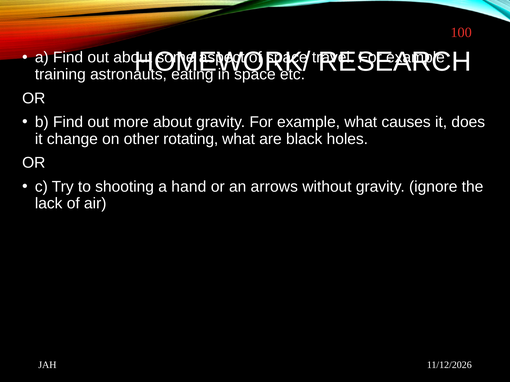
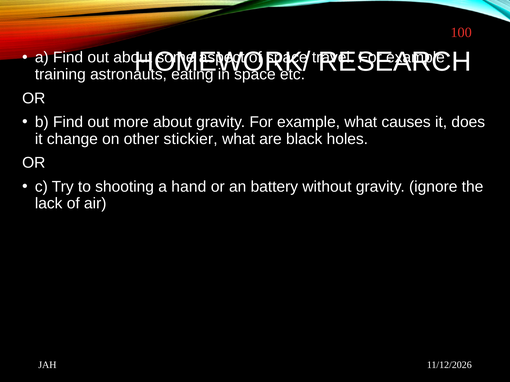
rotating: rotating -> stickier (191, 139)
arrows: arrows -> battery (274, 187)
